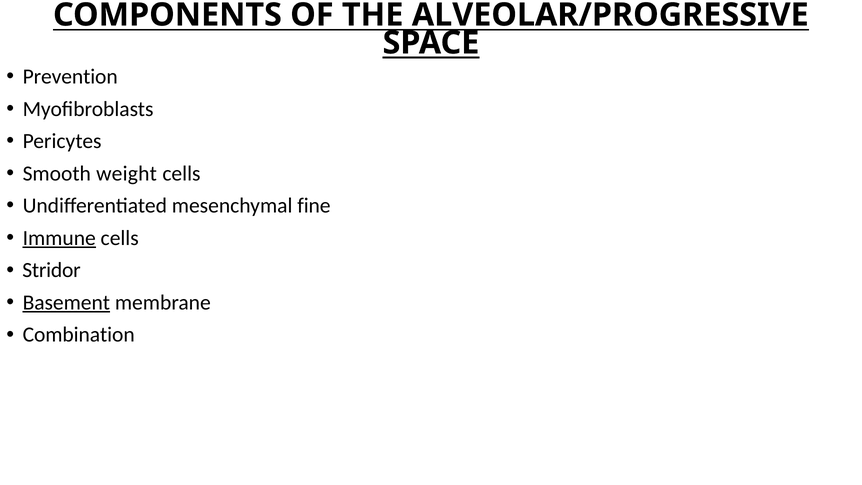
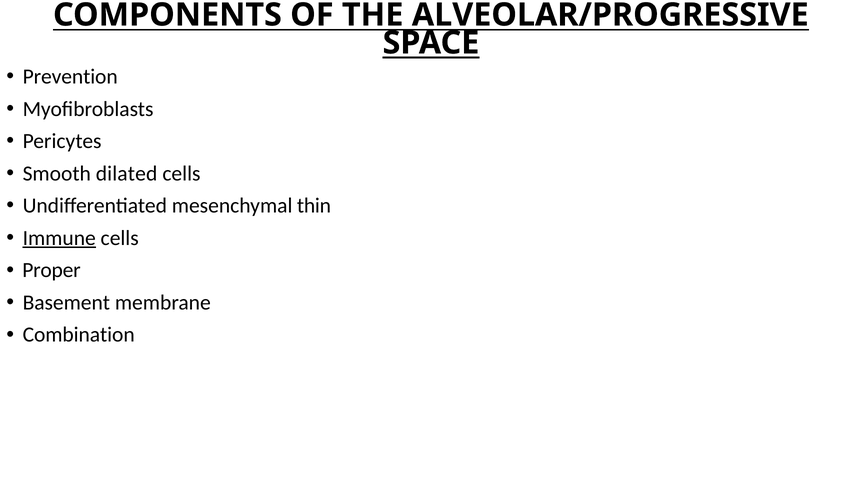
weight: weight -> dilated (127, 173)
fine: fine -> thin (314, 206)
Stridor: Stridor -> Proper (51, 270)
Basement underline: present -> none (66, 302)
